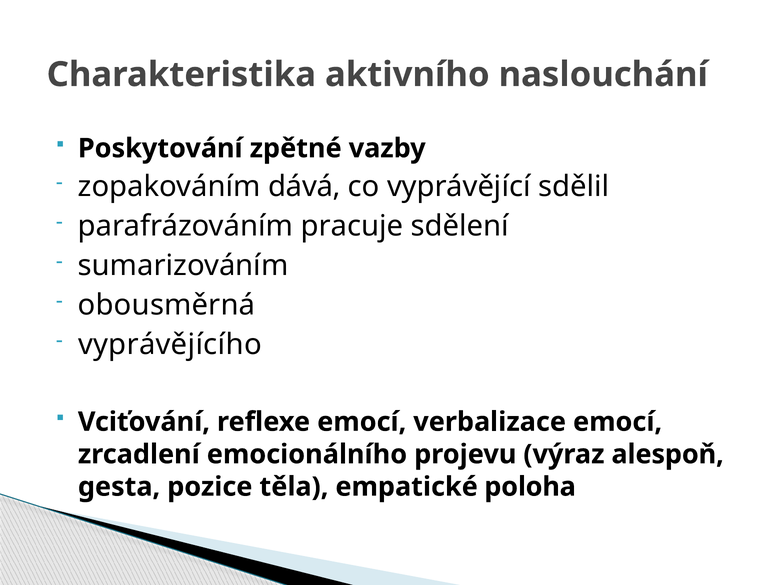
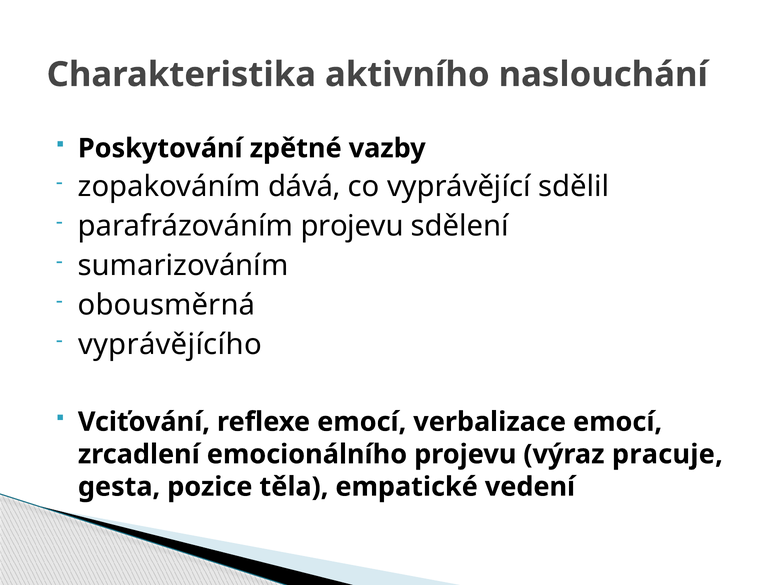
parafrázováním pracuje: pracuje -> projevu (352, 226)
alespoň: alespoň -> pracuje (667, 454)
poloha: poloha -> vedení (530, 487)
